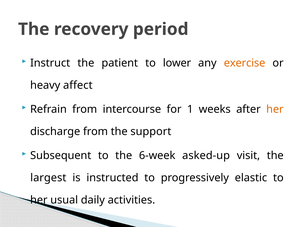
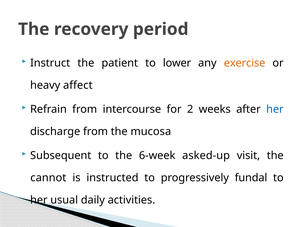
1: 1 -> 2 (190, 109)
her colour: orange -> blue (275, 109)
support: support -> mucosa (151, 131)
largest: largest -> cannot (48, 177)
elastic: elastic -> fundal (251, 177)
